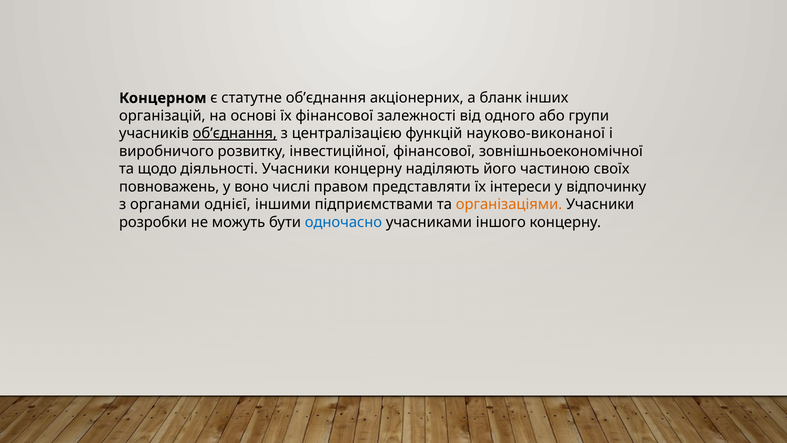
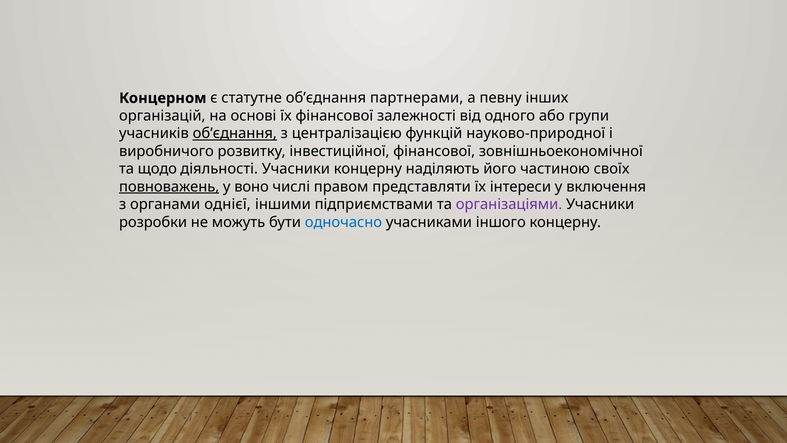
акціонерних: акціонерних -> партнерами (417, 98)
бланк: бланк -> певну (501, 98)
науково-виконаної: науково-виконаної -> науково-природної (536, 133)
повноважень underline: none -> present (169, 187)
відпочинку: відпочинку -> включення (606, 187)
організаціями colour: orange -> purple (509, 204)
